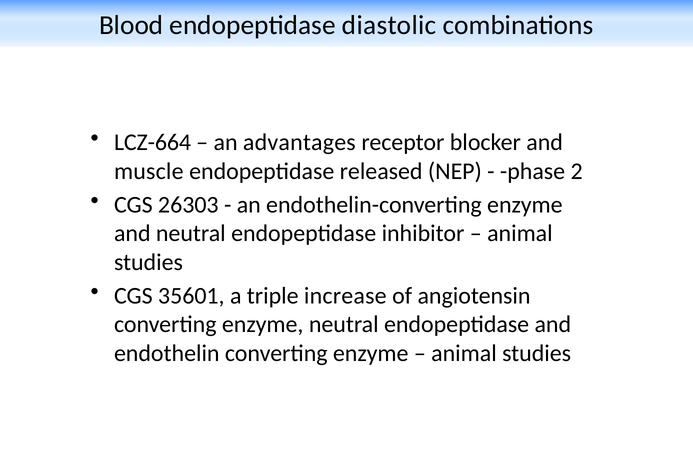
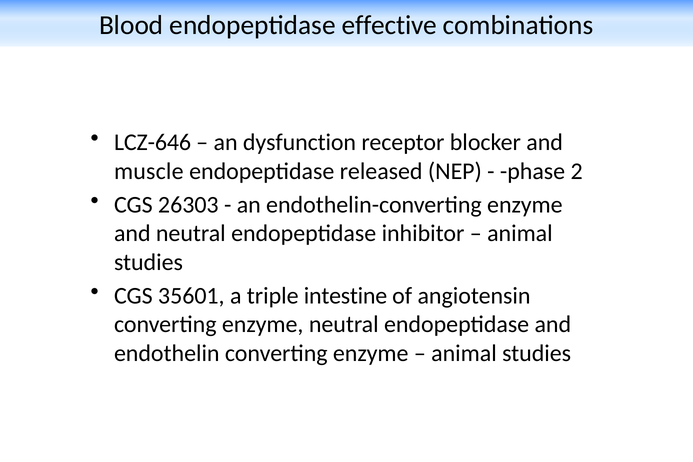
diastolic: diastolic -> effective (389, 25)
LCZ-664: LCZ-664 -> LCZ-646 (153, 142)
advantages: advantages -> dysfunction (300, 142)
increase: increase -> intestine (346, 296)
